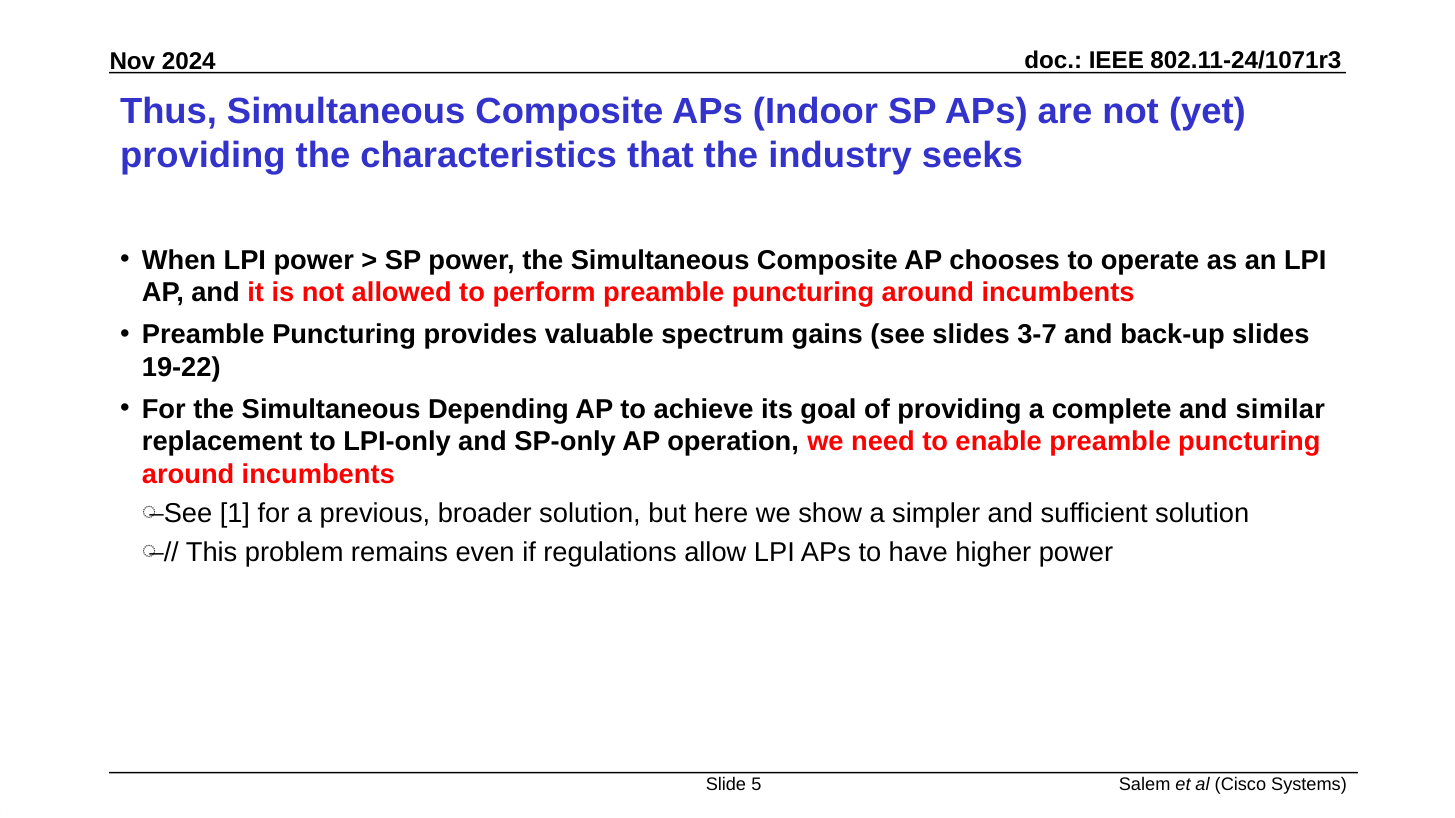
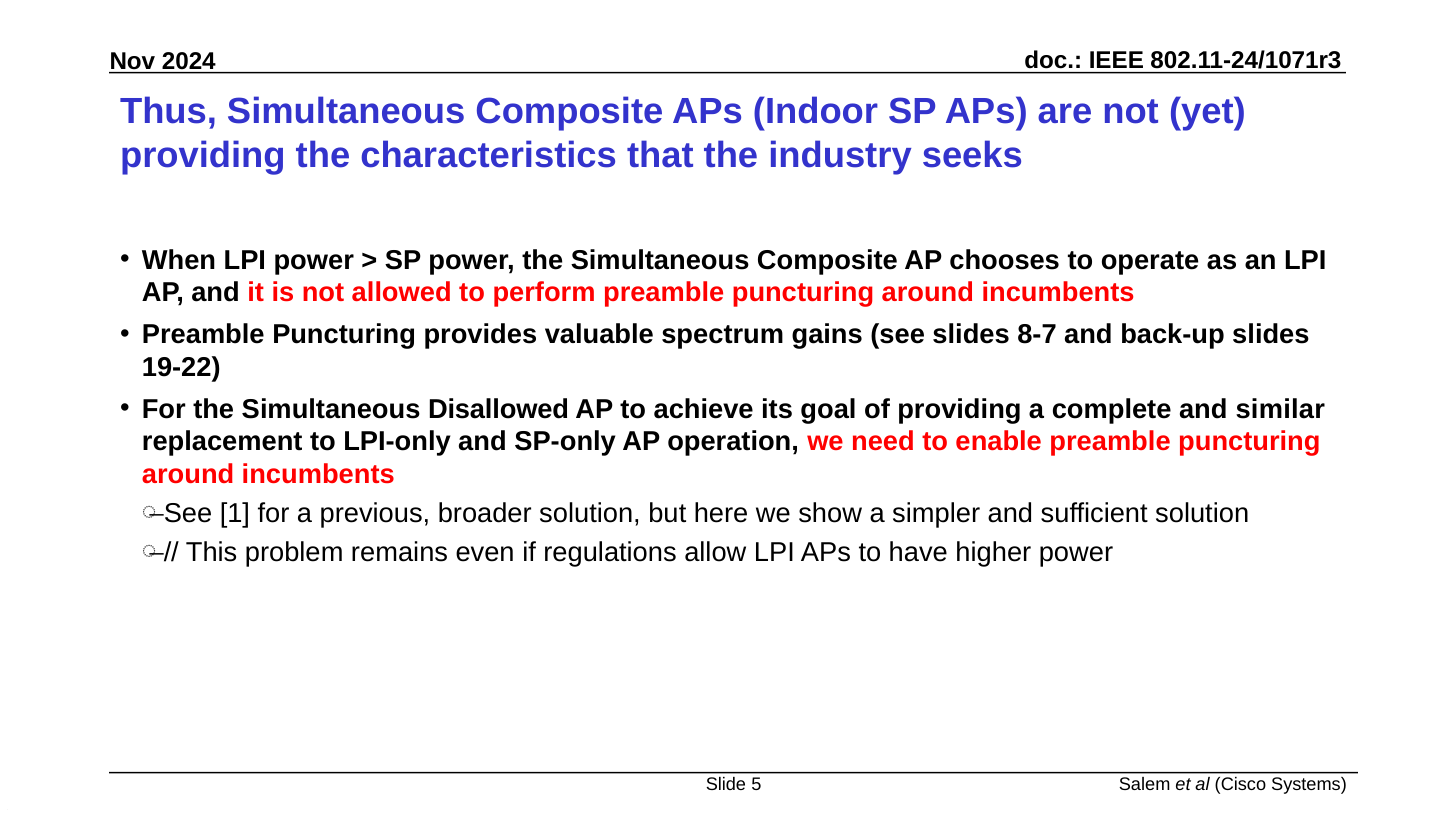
3-7: 3-7 -> 8-7 (1037, 335)
Depending: Depending -> Disallowed (498, 409)
